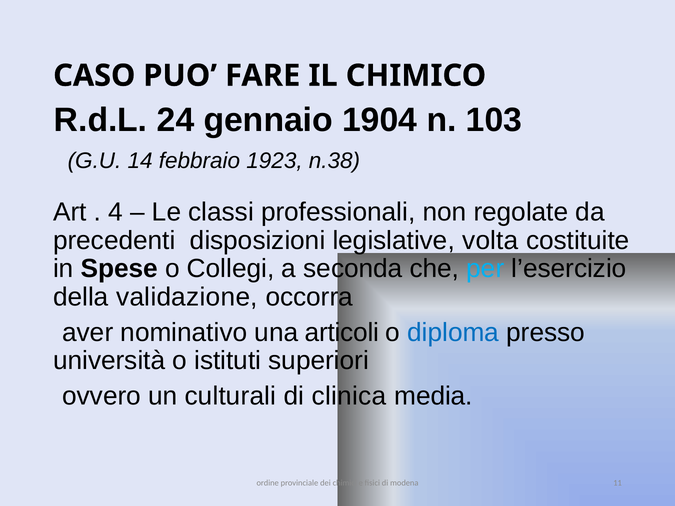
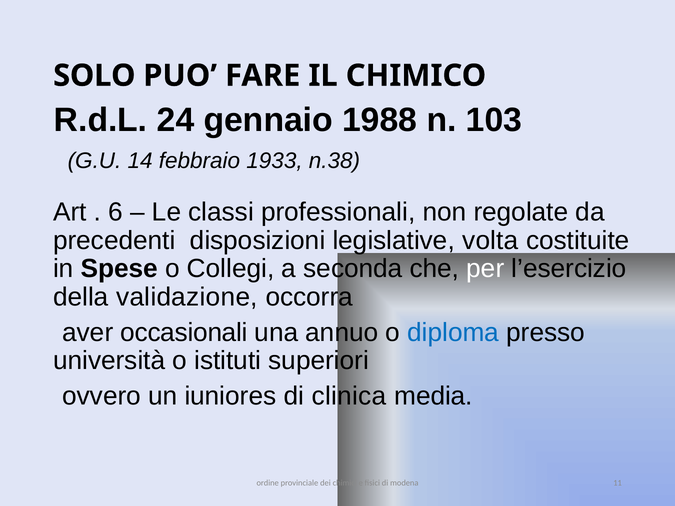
CASO: CASO -> SOLO (94, 76)
1904: 1904 -> 1988 (380, 120)
1923: 1923 -> 1933 (274, 161)
4: 4 -> 6 (116, 212)
per colour: light blue -> white (485, 269)
nominativo: nominativo -> occasionali (184, 333)
articoli: articoli -> annuo (342, 333)
culturali: culturali -> iuniores (230, 396)
